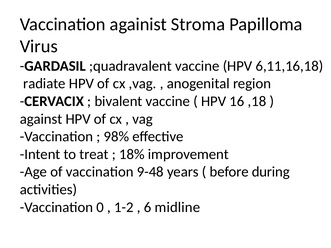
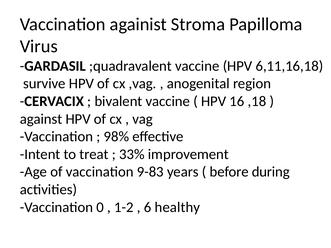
radiate: radiate -> survive (44, 84)
18%: 18% -> 33% (132, 154)
9-48: 9-48 -> 9-83 (150, 172)
midline: midline -> healthy (177, 207)
